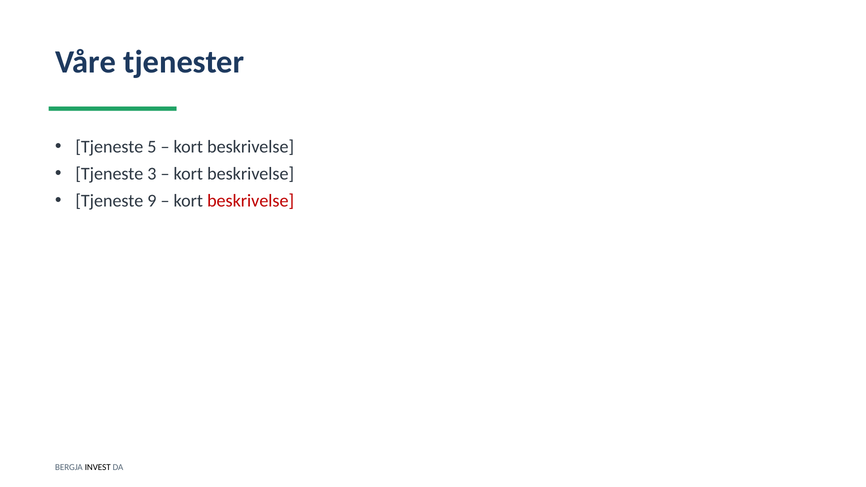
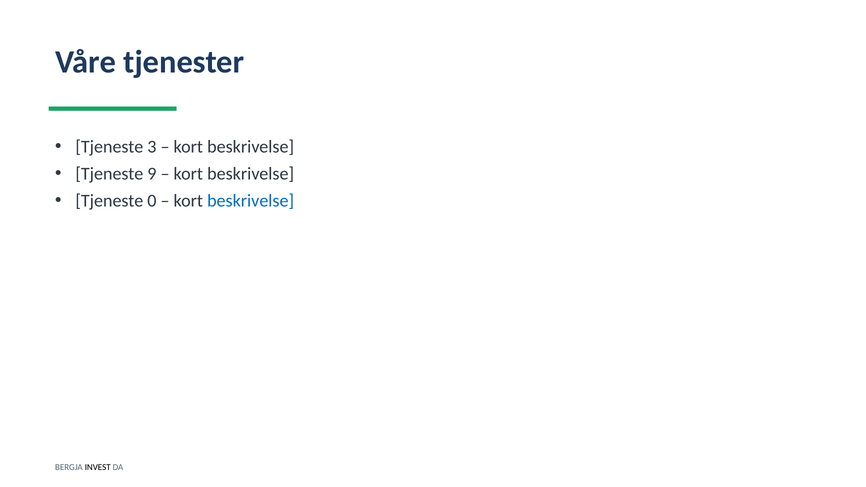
5: 5 -> 3 (152, 147)
3: 3 -> 9 (152, 174)
9: 9 -> 0 (152, 201)
beskrivelse colour: red -> blue (251, 201)
